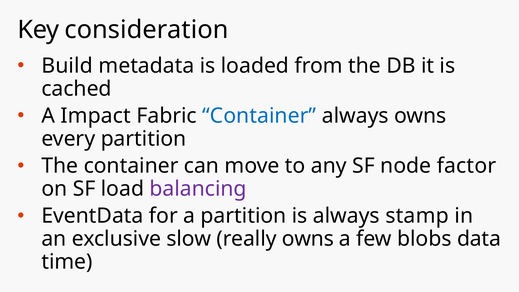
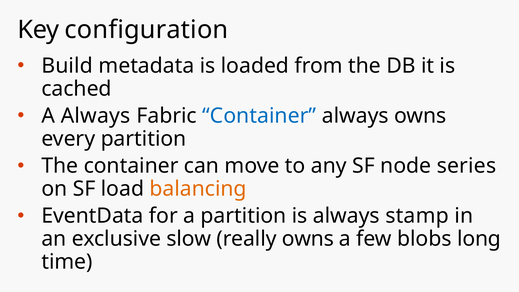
consideration: consideration -> configuration (146, 30)
A Impact: Impact -> Always (96, 116)
factor: factor -> series (466, 166)
balancing colour: purple -> orange (198, 189)
data: data -> long (479, 239)
